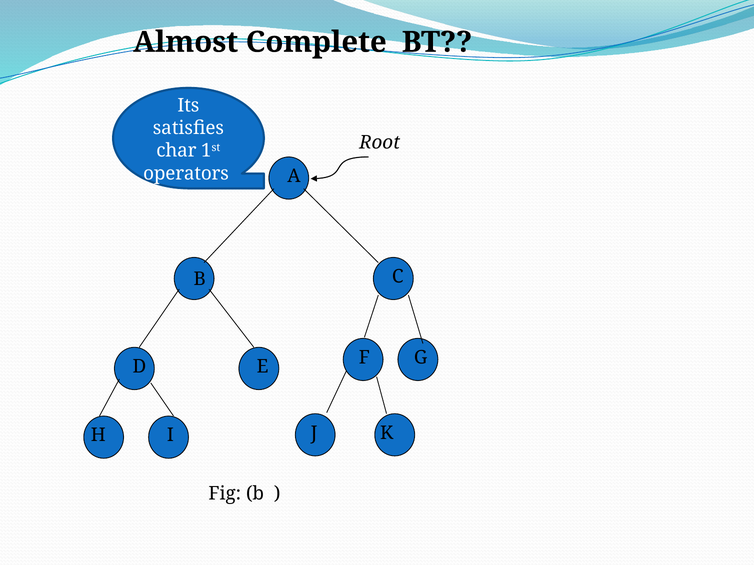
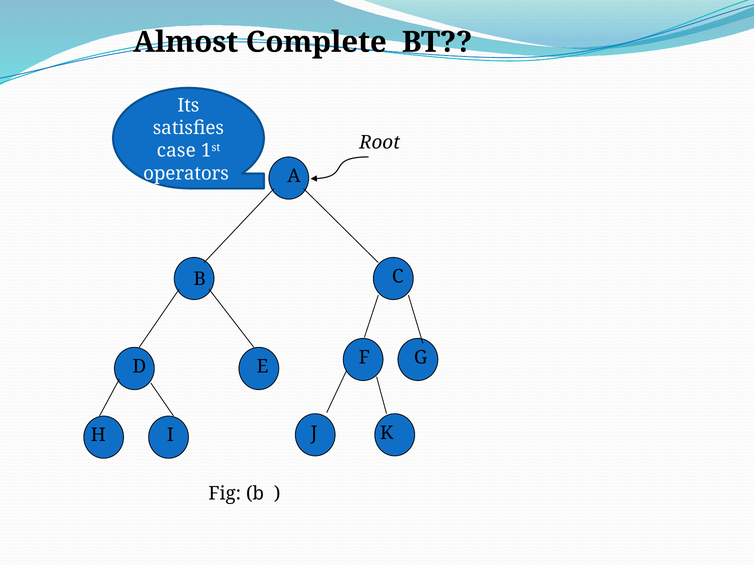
char: char -> case (176, 151)
